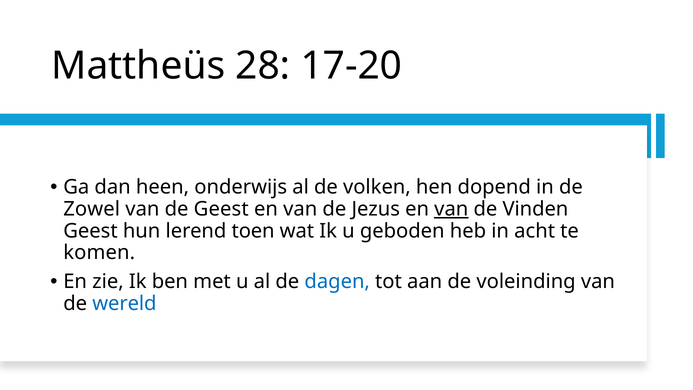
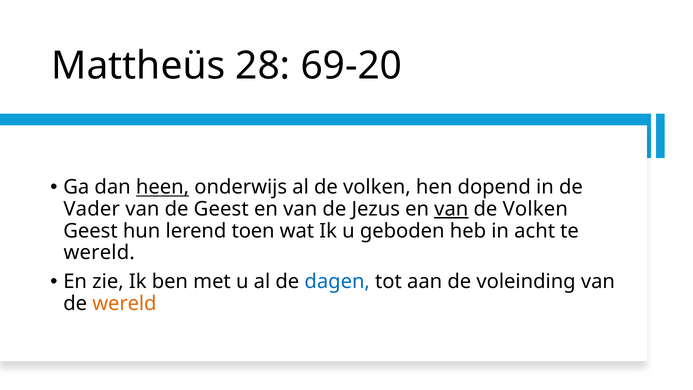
17-20: 17-20 -> 69-20 (351, 66)
heen underline: none -> present (163, 187)
Zowel: Zowel -> Vader (92, 209)
Vinden: Vinden -> Volken (535, 209)
komen: komen -> wereld (99, 253)
wereld colour: blue -> orange (124, 303)
